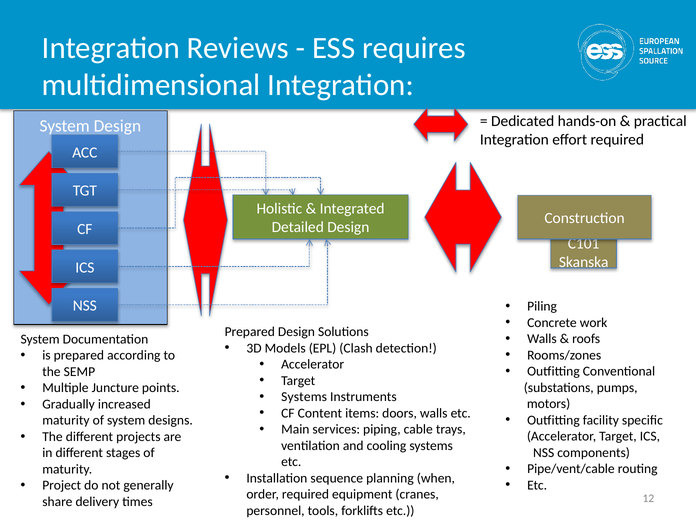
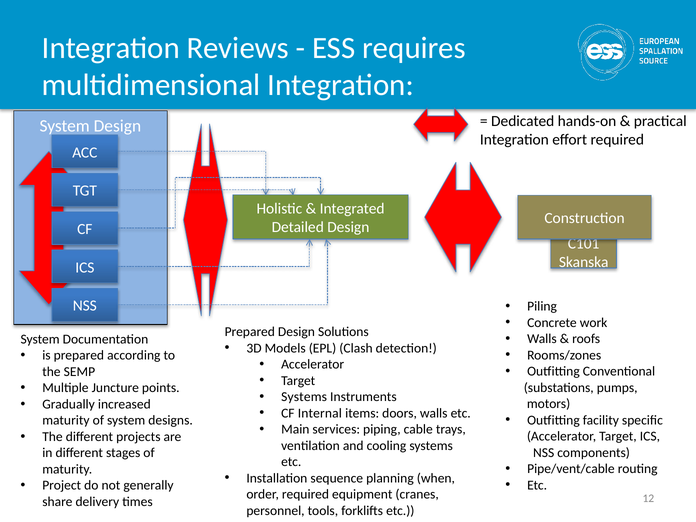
Content: Content -> Internal (320, 413)
